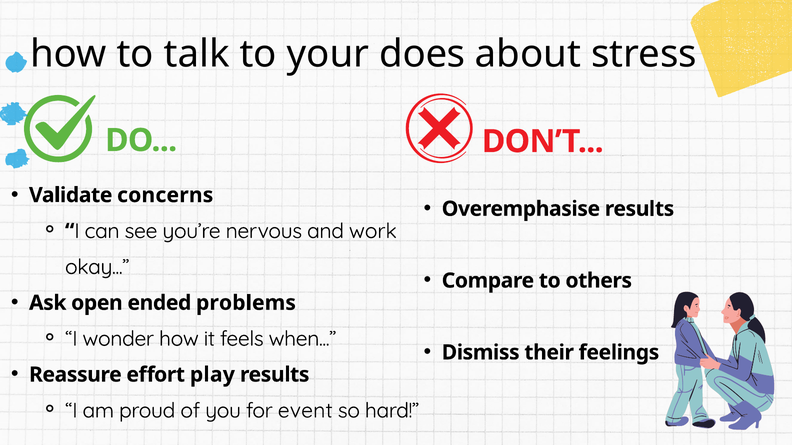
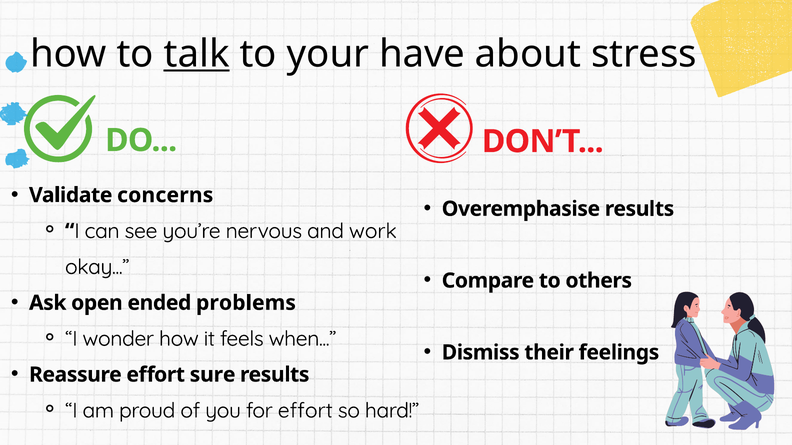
talk underline: none -> present (197, 54)
does: does -> have (422, 54)
play: play -> sure (213, 375)
for event: event -> effort (305, 411)
